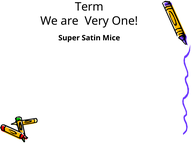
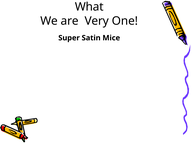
Term: Term -> What (89, 7)
